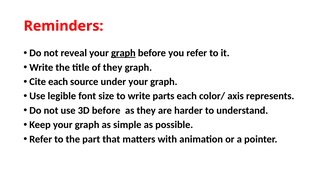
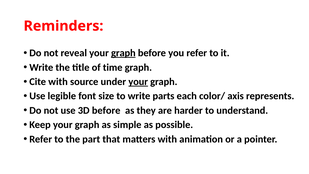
of they: they -> time (113, 67)
Cite each: each -> with (58, 82)
your underline: none -> present (138, 82)
